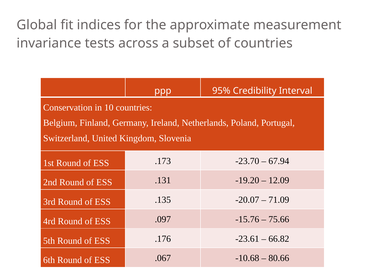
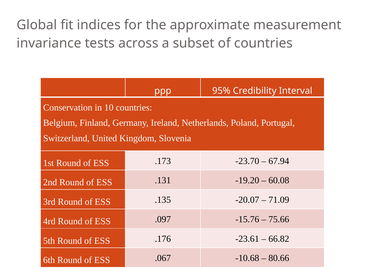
12.09: 12.09 -> 60.08 (279, 180)
